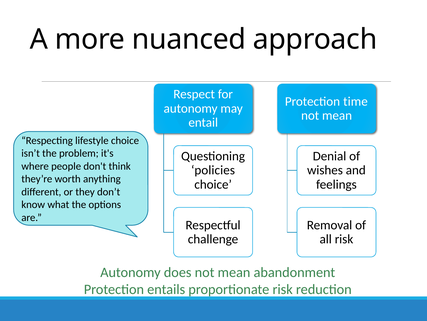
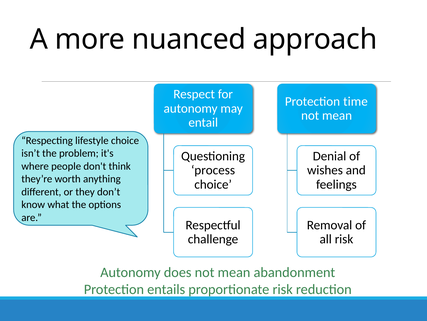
policies: policies -> process (213, 170)
